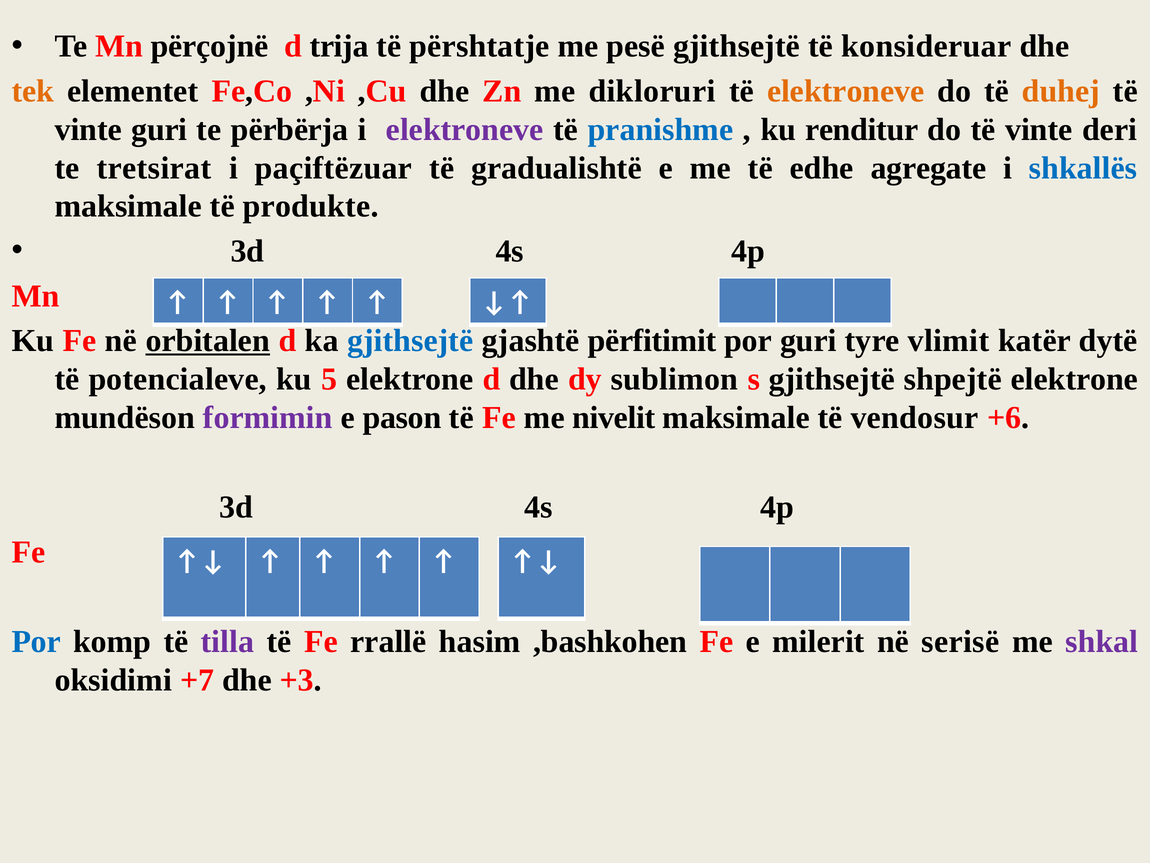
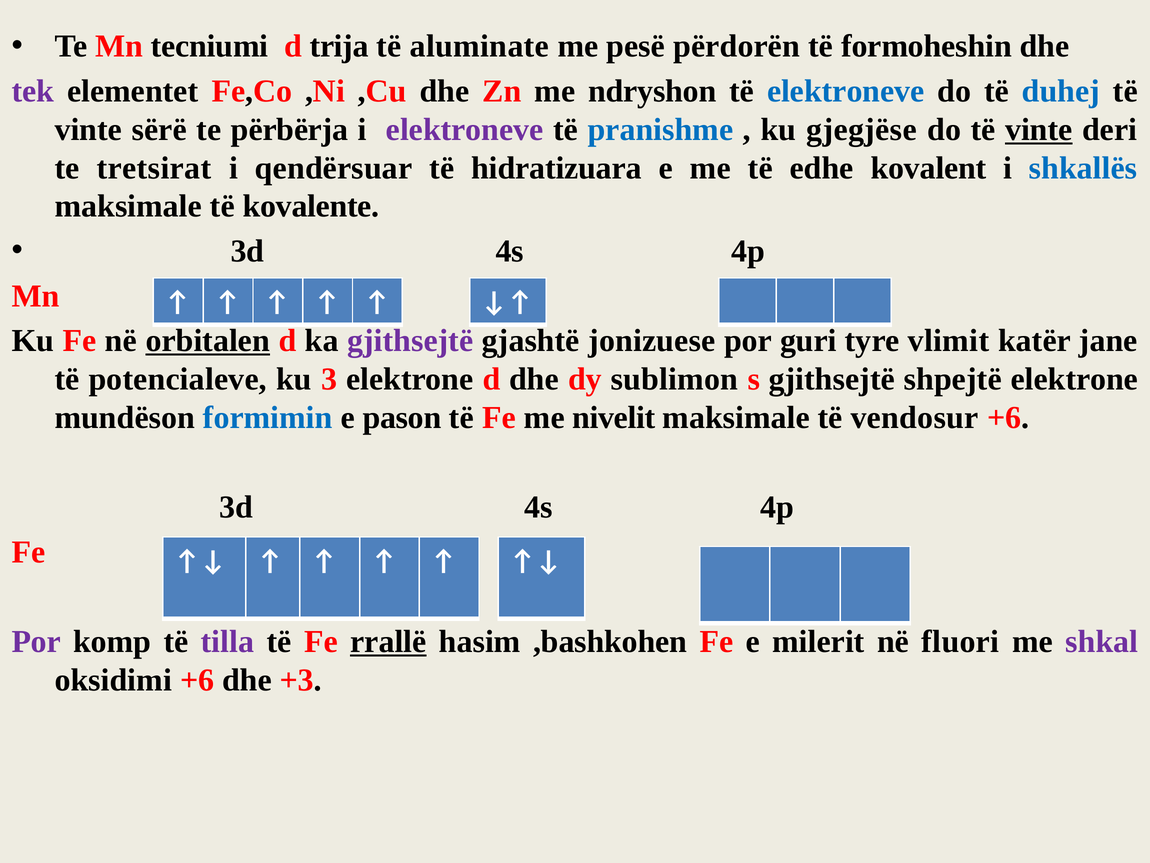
përçojnë: përçojnë -> tecniumi (210, 46)
përshtatje: përshtatje -> aluminate (479, 46)
pesë gjithsejtë: gjithsejtë -> përdorën (737, 46)
konsideruar: konsideruar -> formoheshin (926, 46)
tek colour: orange -> purple (33, 91)
dikloruri: dikloruri -> ndryshon (652, 91)
elektroneve colour: orange -> blue (846, 91)
duhej colour: orange -> blue (1061, 91)
vinte guri: guri -> sërë (159, 130)
renditur: renditur -> gjegjëse (861, 130)
vinte underline: none -> present (1039, 130)
paçiftëzuar: paçiftëzuar -> qendërsuar (334, 168)
gradualishtë: gradualishtë -> hidratizuara (557, 168)
agregate: agregate -> kovalent (928, 168)
produkte: produkte -> kovalente (311, 206)
gjithsejtë colour: blue -> purple (410, 341)
përfitimit: përfitimit -> jonizuese (652, 341)
dytë: dytë -> jane (1108, 341)
5: 5 -> 3 (329, 379)
formimin colour: purple -> blue (268, 417)
Por colour: blue -> purple (36, 641)
rrallë underline: none -> present (388, 641)
serisë: serisë -> fluori (960, 641)
oksidimi +7: +7 -> +6 (197, 680)
